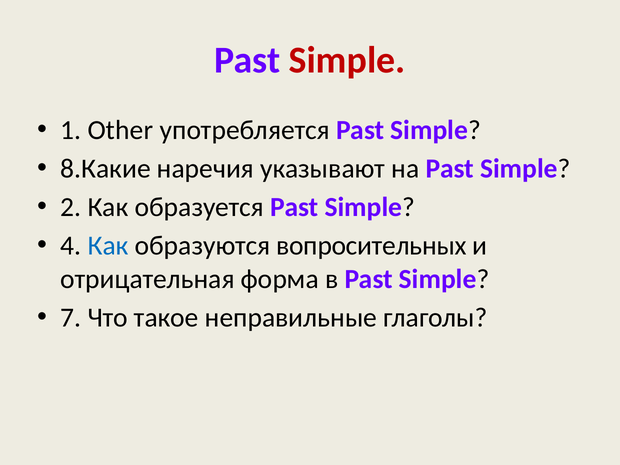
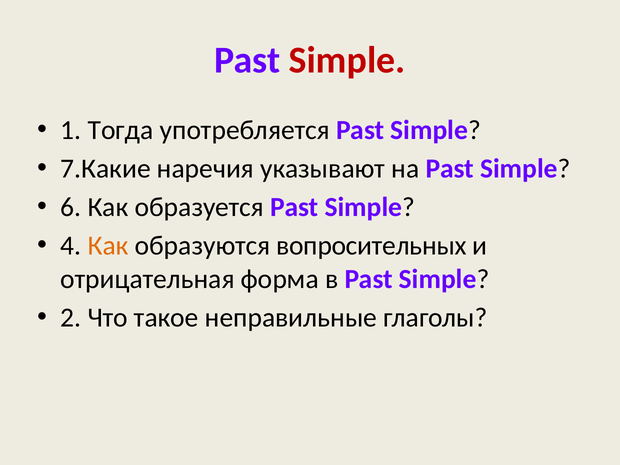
Other: Other -> Тогда (121, 130)
8.Какие: 8.Какие -> 7.Какие (106, 169)
2: 2 -> 6 (71, 207)
Как colour: blue -> orange (108, 246)
7: 7 -> 2 (71, 318)
